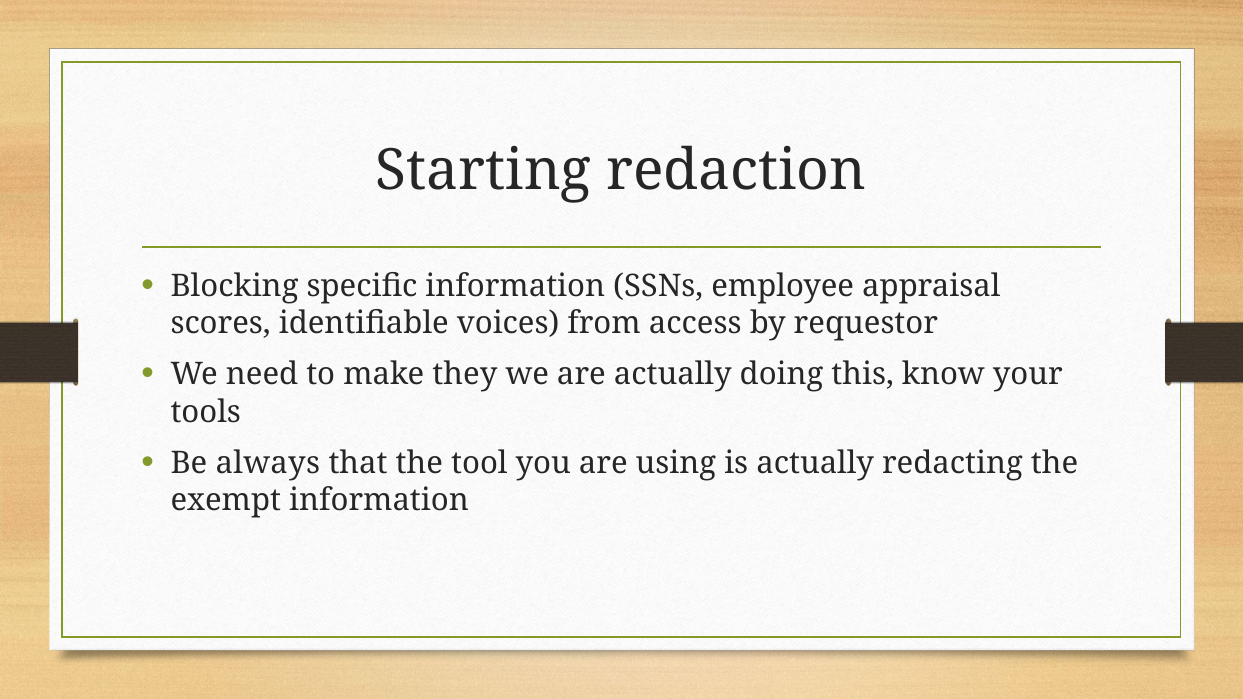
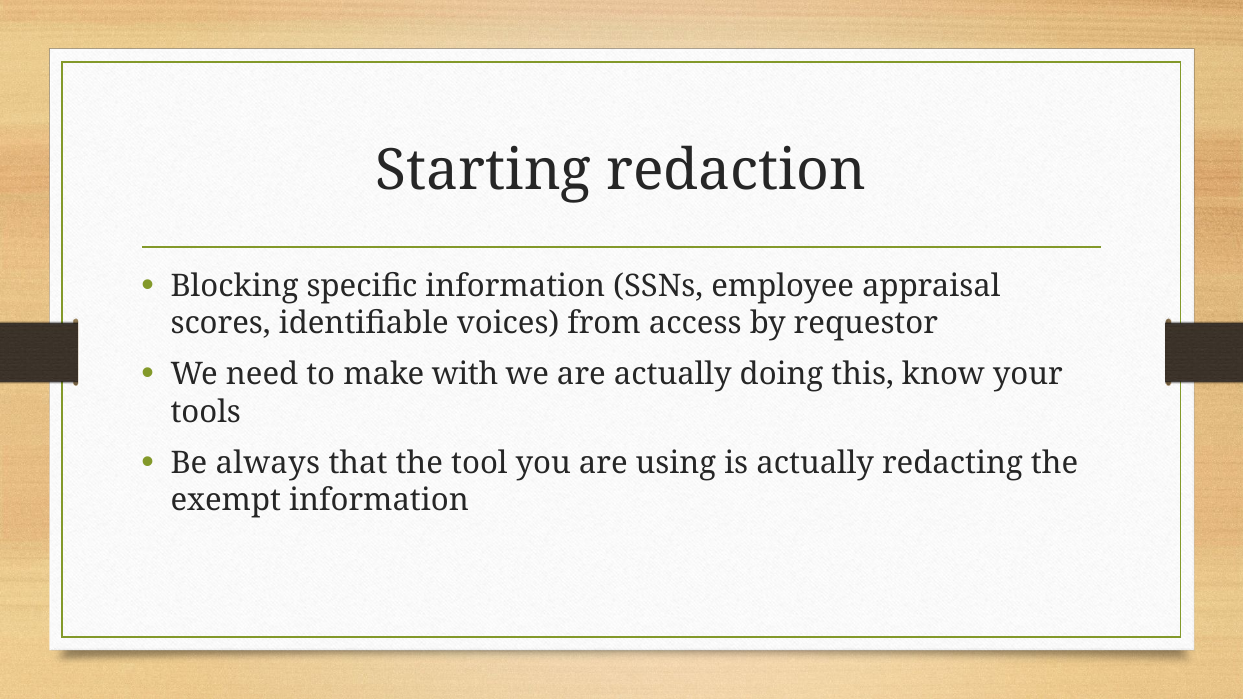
they: they -> with (465, 375)
